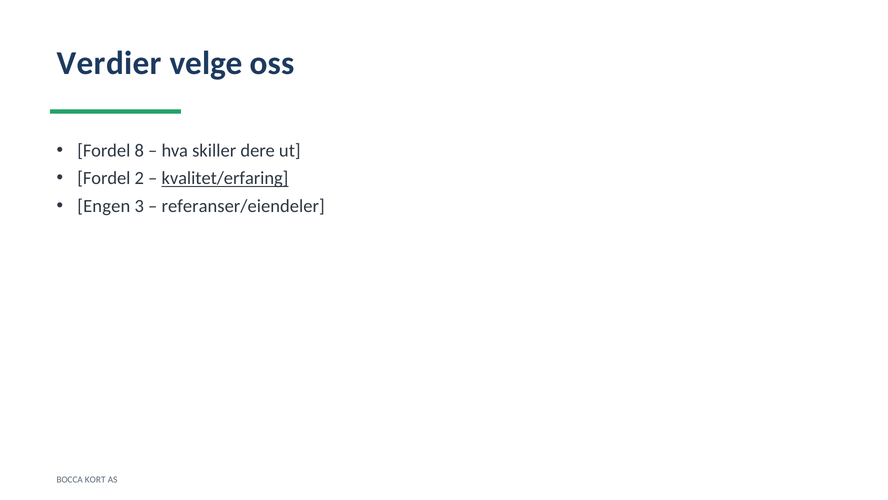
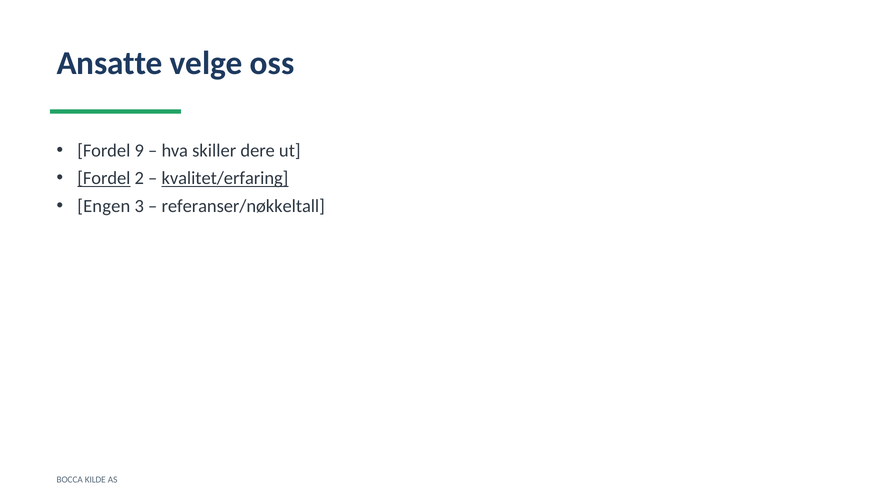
Verdier: Verdier -> Ansatte (110, 63)
8: 8 -> 9 (139, 150)
Fordel underline: none -> present (104, 178)
referanser/eiendeler: referanser/eiendeler -> referanser/nøkkeltall (243, 206)
KORT: KORT -> KILDE (95, 479)
